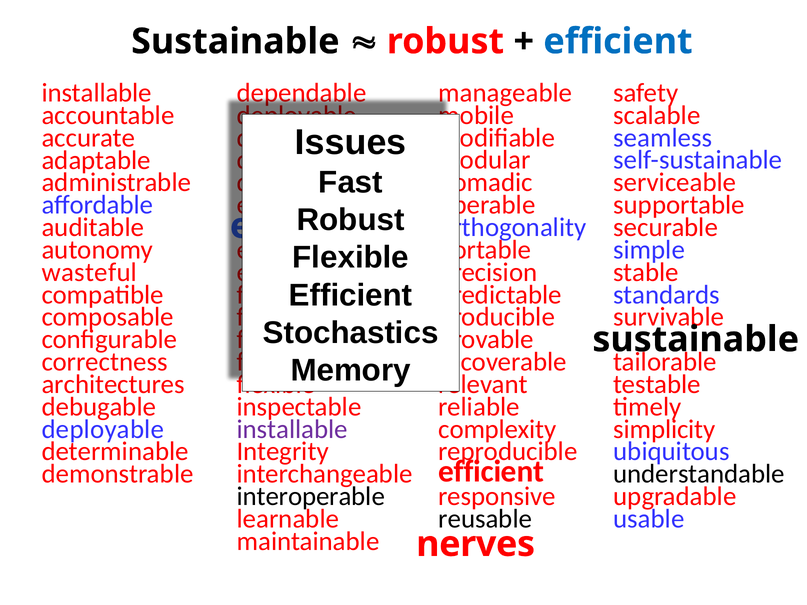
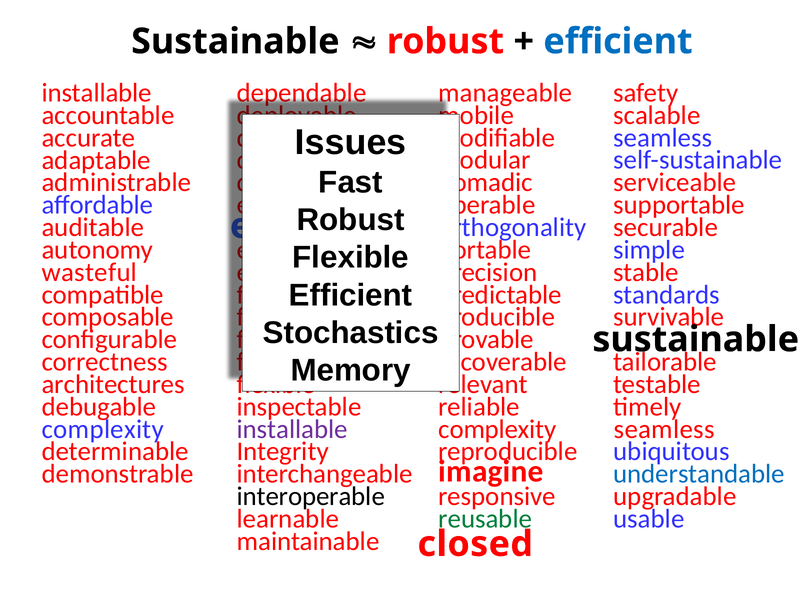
deployable: deployable -> complexity (103, 429)
simplicity: simplicity -> seamless (664, 429)
efficient: efficient -> imagine (491, 472)
understandable colour: black -> blue (699, 474)
reusable colour: black -> green (485, 519)
nerves: nerves -> closed (475, 544)
